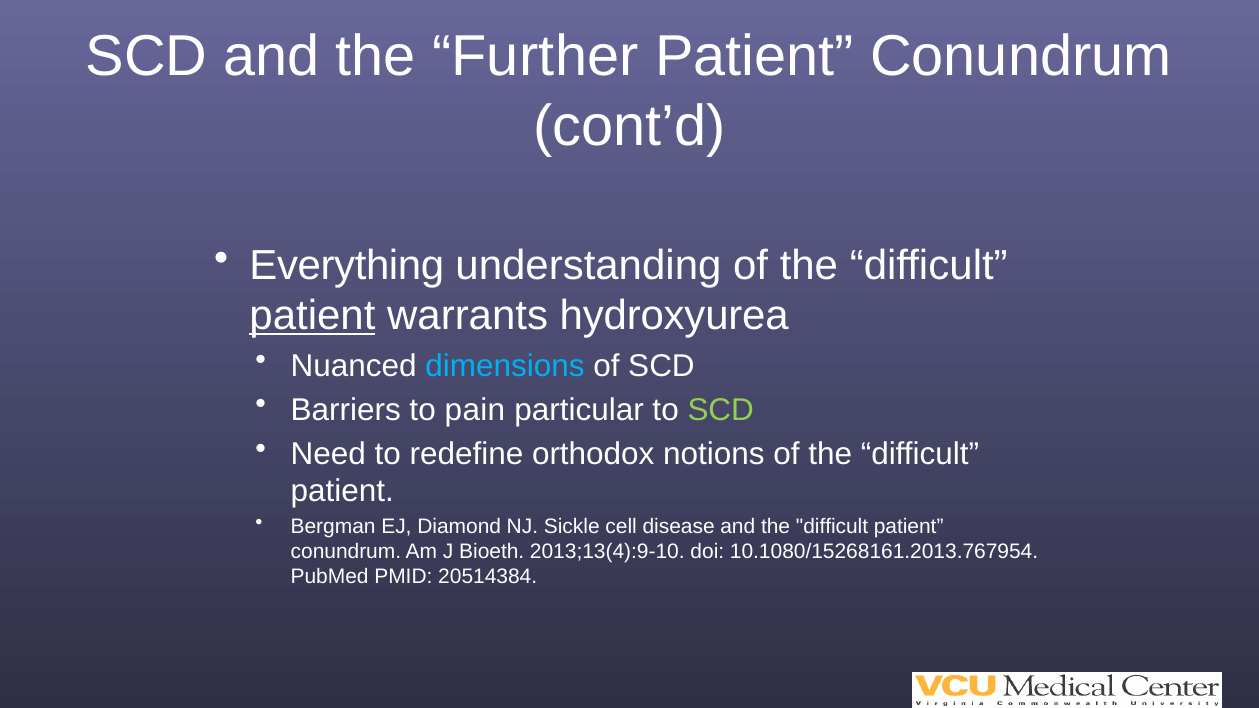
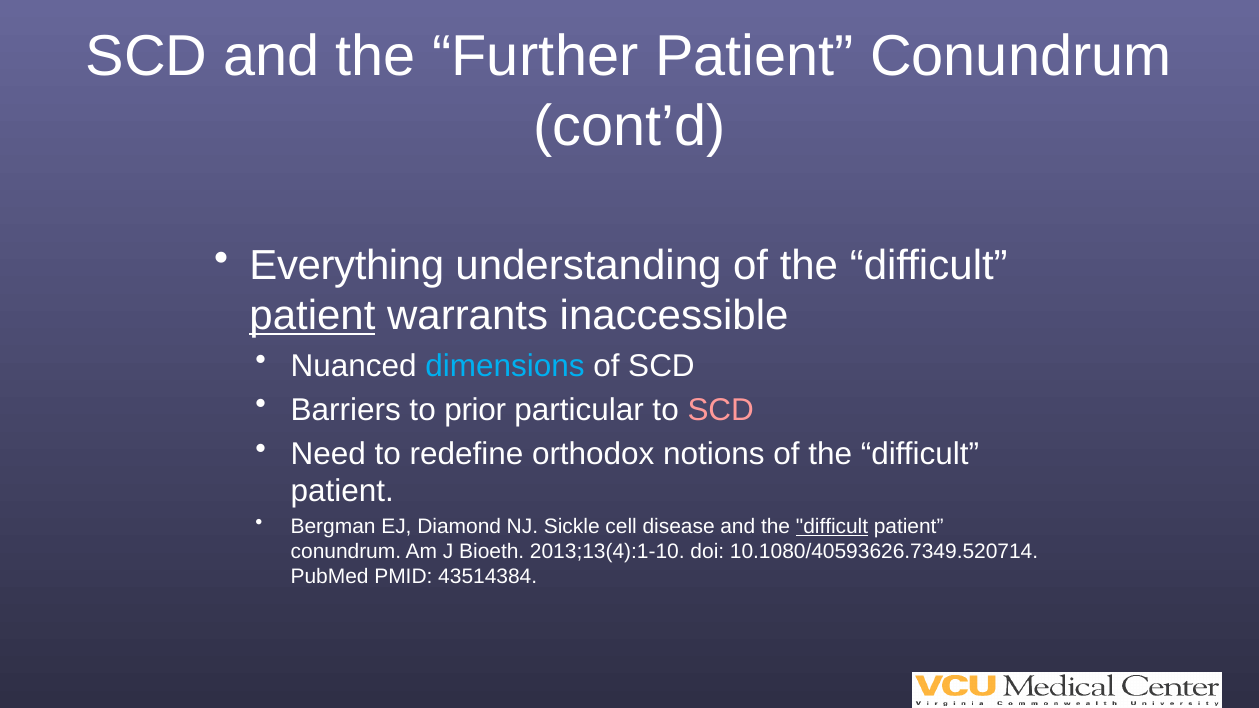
hydroxyurea: hydroxyurea -> inaccessible (674, 316)
pain: pain -> prior (475, 410)
SCD colour: light green -> pink (721, 410)
difficult underline: none -> present (832, 527)
2013;13(4):9-10: 2013;13(4):9-10 -> 2013;13(4):1-10 (607, 552)
10.1080/15268161.2013.767954: 10.1080/15268161.2013.767954 -> 10.1080/40593626.7349.520714 (884, 552)
20514384: 20514384 -> 43514384 (488, 577)
